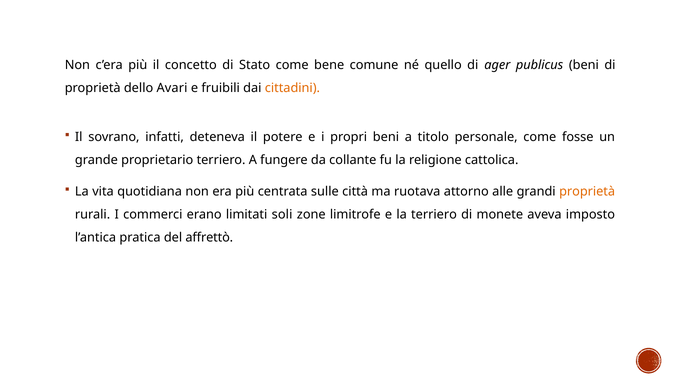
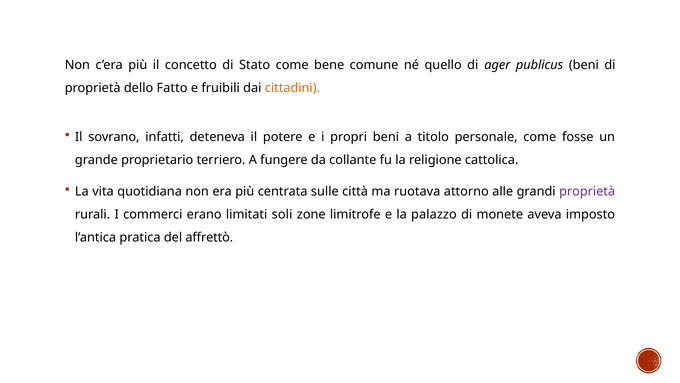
Avari: Avari -> Fatto (172, 88)
proprietà colour: orange -> purple (587, 191)
la terriero: terriero -> palazzo (434, 214)
